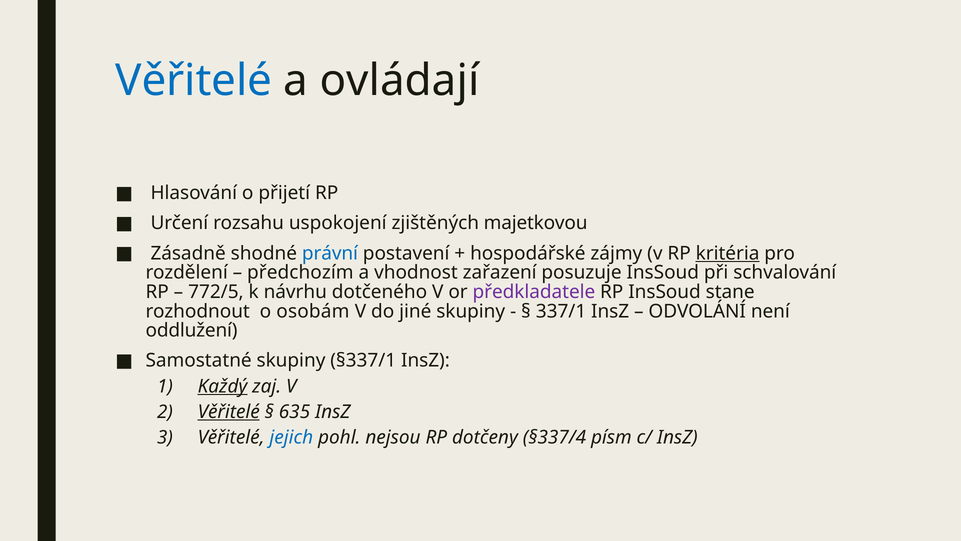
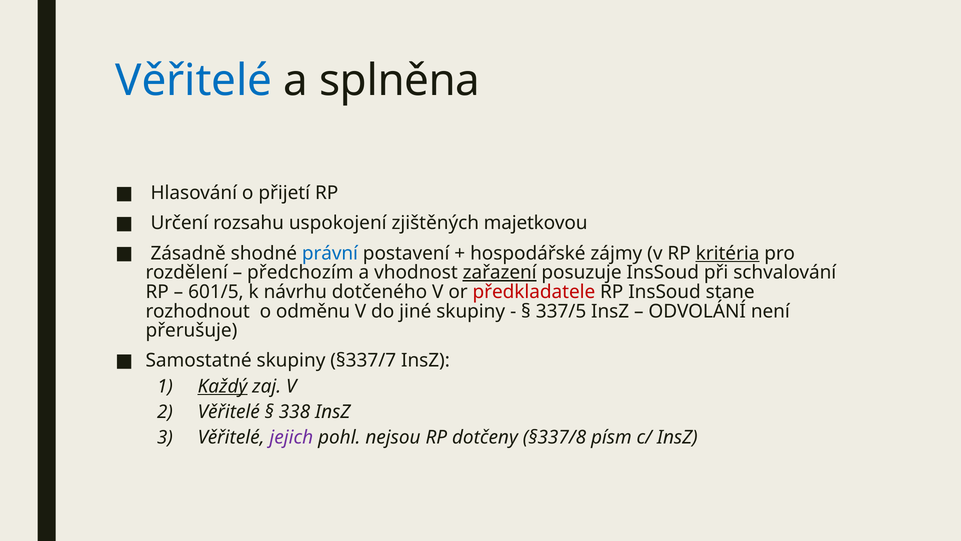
ovládají: ovládají -> splněna (400, 81)
zařazení underline: none -> present (500, 272)
772/5: 772/5 -> 601/5 (216, 292)
předkladatele colour: purple -> red (534, 292)
osobám: osobám -> odměnu (313, 311)
337/1: 337/1 -> 337/5 (561, 311)
oddlužení: oddlužení -> přerušuje (191, 330)
§337/1: §337/1 -> §337/7 (363, 360)
Věřitelé underline: present -> none (229, 412)
635: 635 -> 338 (294, 412)
jejich colour: blue -> purple (291, 437)
§337/4: §337/4 -> §337/8 (554, 437)
